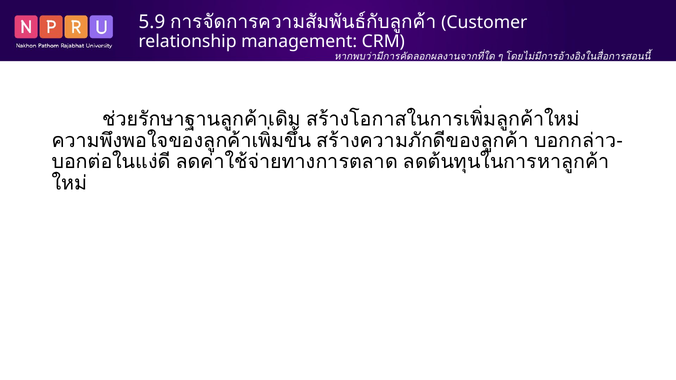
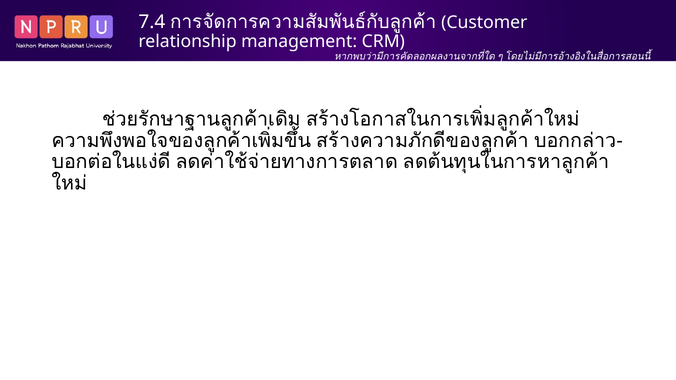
5.9: 5.9 -> 7.4 (152, 22)
